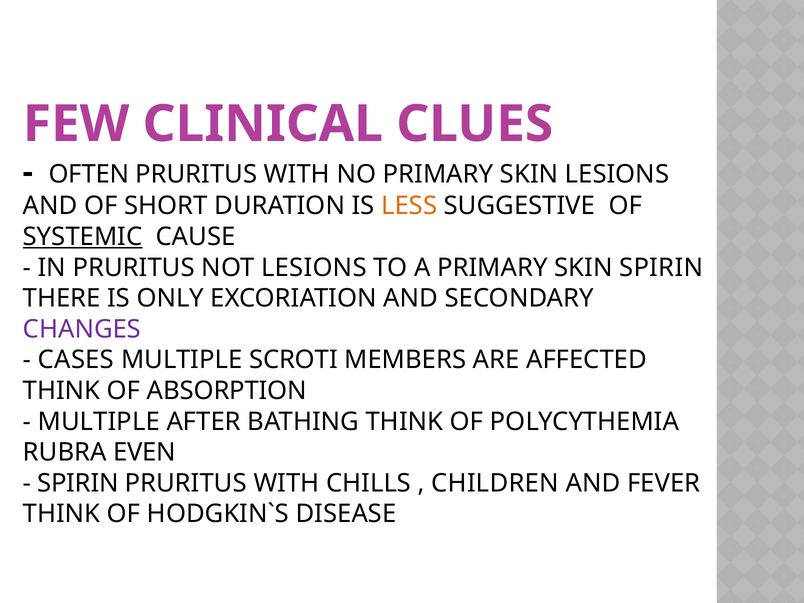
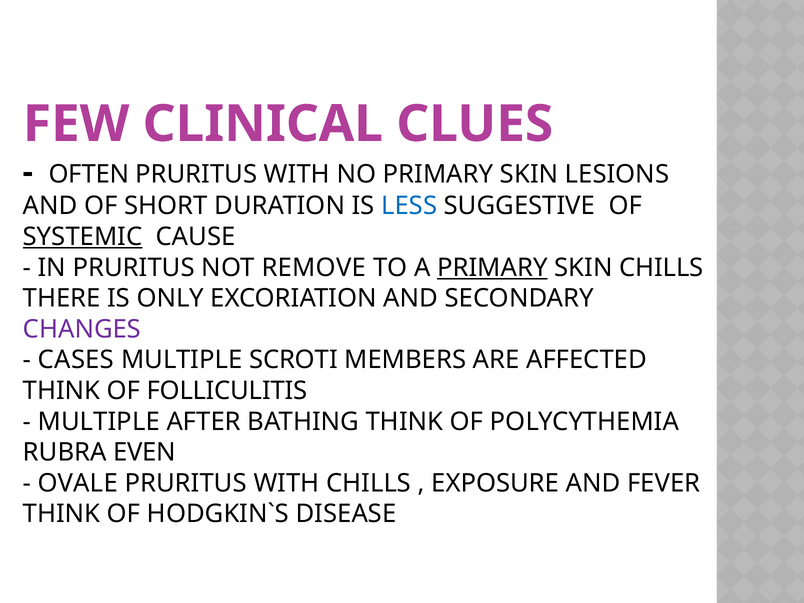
LESS colour: orange -> blue (409, 206)
NOT LESIONS: LESIONS -> REMOVE (314, 268)
PRIMARY underline: none -> present (492, 268)
SKIN SPIRIN: SPIRIN -> CHILLS (661, 268)
ABSORPTION: ABSORPTION -> FOLLICULITIS (227, 391)
SPIRIN: SPIRIN -> OVALE (78, 483)
CHILDREN: CHILDREN -> EXPOSURE (495, 483)
